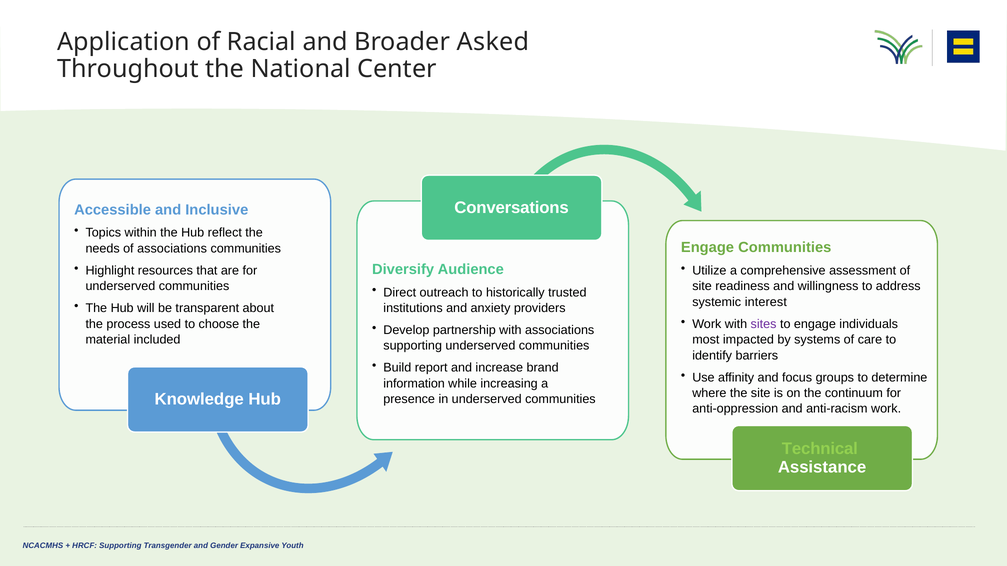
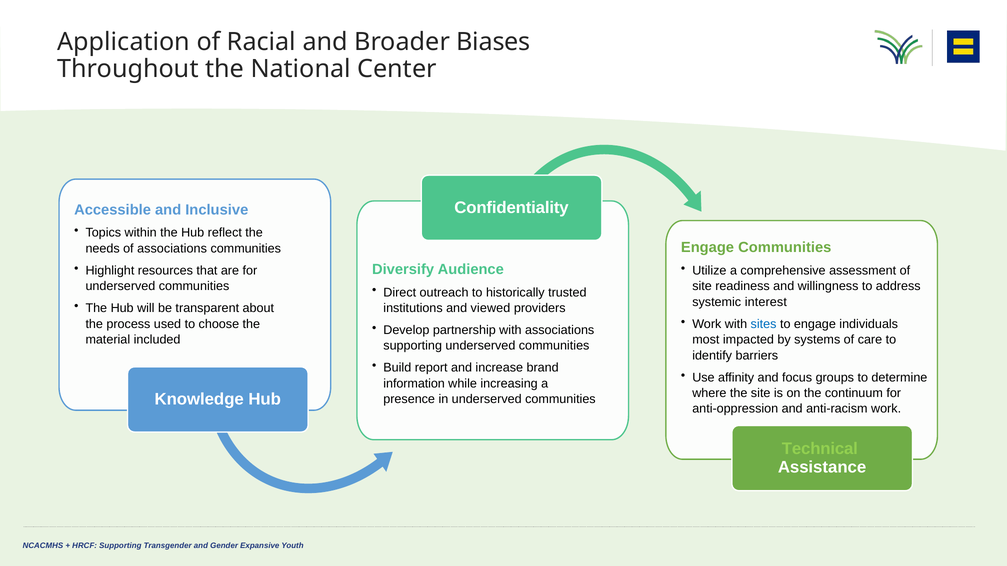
Asked: Asked -> Biases (493, 42)
Conversations: Conversations -> Confidentiality (512, 208)
anxiety: anxiety -> viewed (490, 308)
sites colour: purple -> blue (764, 324)
